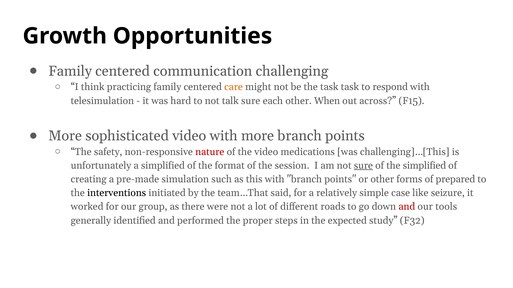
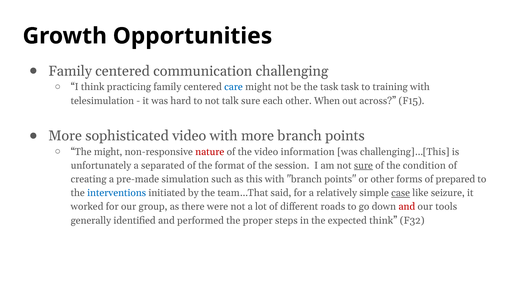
care colour: orange -> blue (234, 87)
respond: respond -> training (390, 87)
The safety: safety -> might (108, 152)
medications: medications -> information (308, 152)
a simplified: simplified -> separated (163, 166)
the simplified: simplified -> condition (424, 166)
interventions colour: black -> blue (117, 193)
case underline: none -> present (401, 193)
expected study: study -> think (383, 221)
